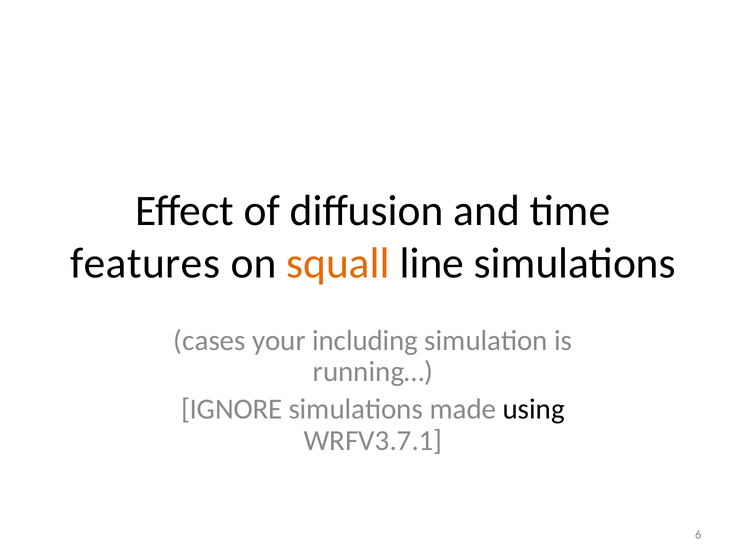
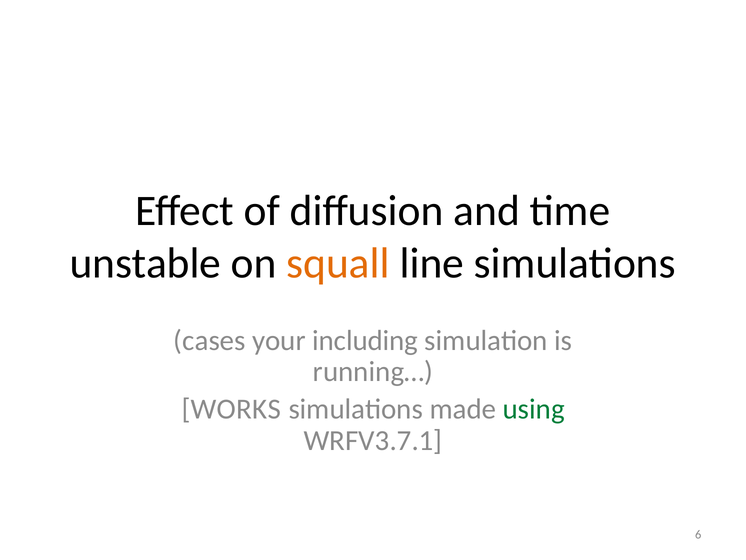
features: features -> unstable (145, 263)
IGNORE: IGNORE -> WORKS (231, 409)
using colour: black -> green (534, 409)
